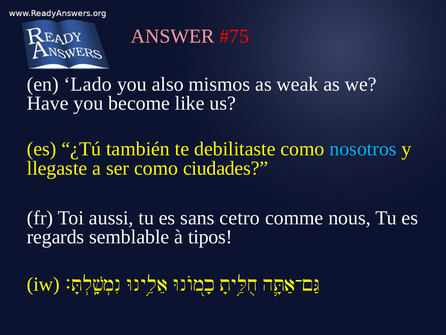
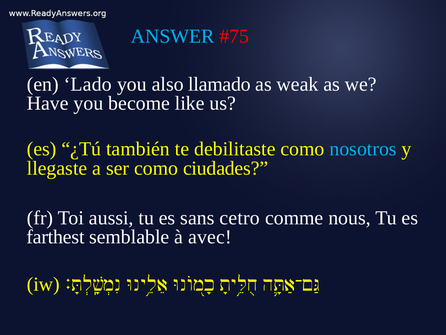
ANSWER colour: pink -> light blue (173, 36)
mismos: mismos -> llamado (220, 84)
regards: regards -> farthest (56, 237)
tipos: tipos -> avec (210, 237)
